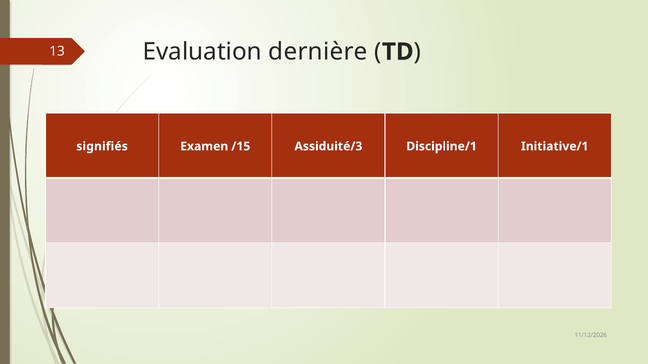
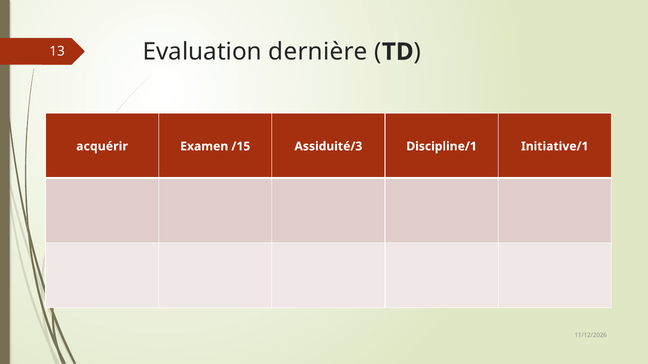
signifiés: signifiés -> acquérir (102, 147)
